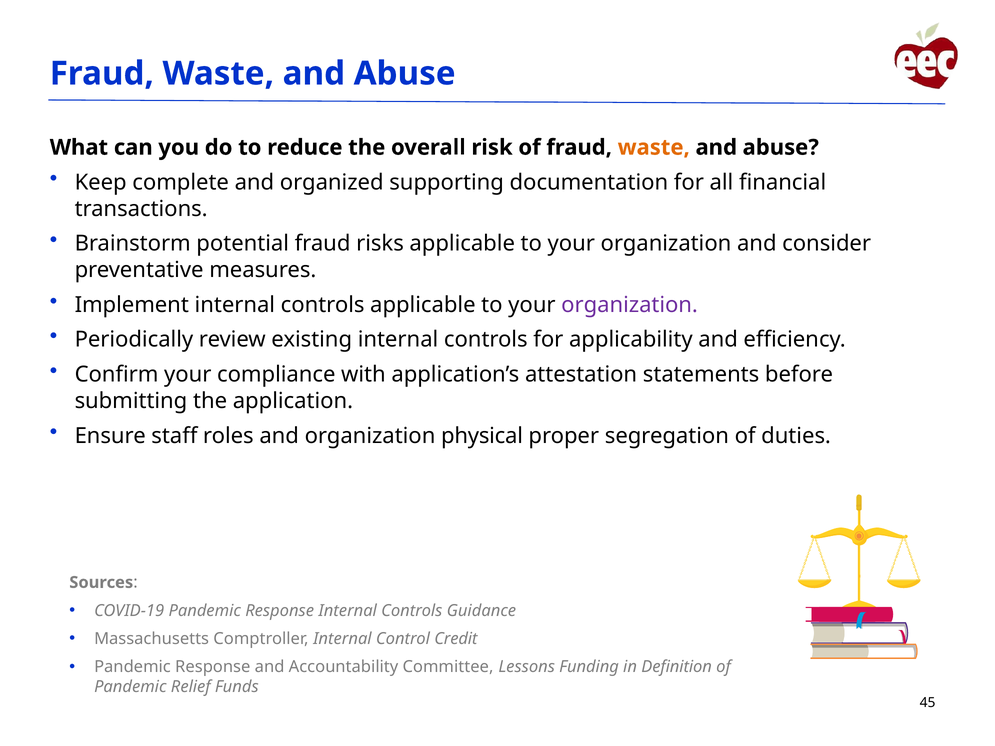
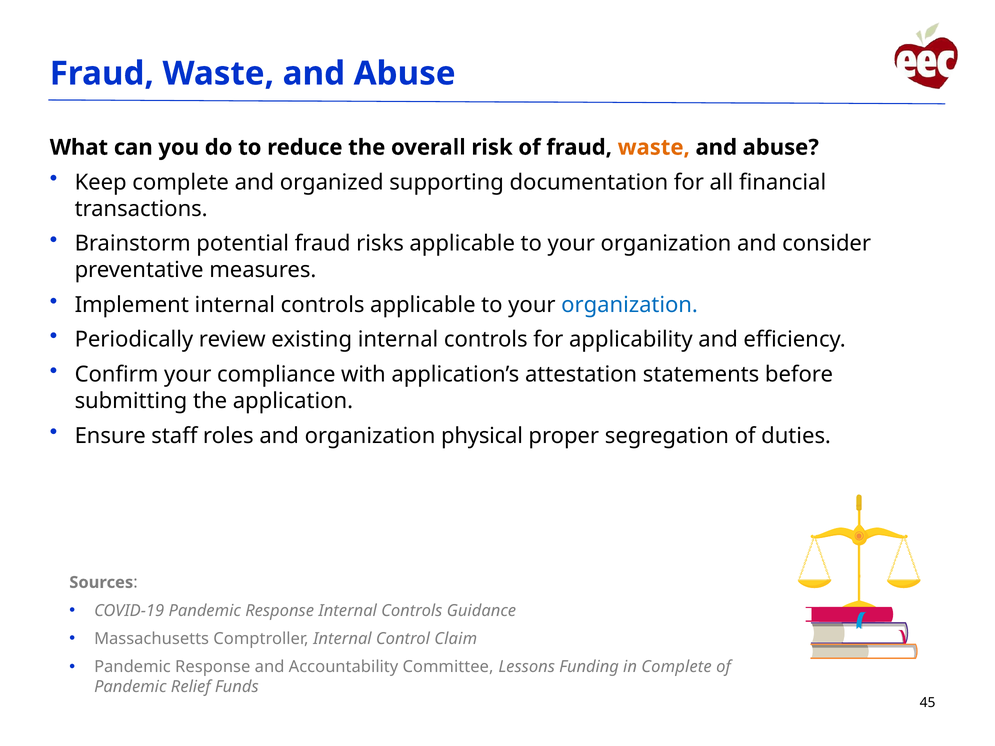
organization colour: purple -> blue (630, 305)
Credit: Credit -> Claim (456, 639)
in Definition: Definition -> Complete (677, 667)
